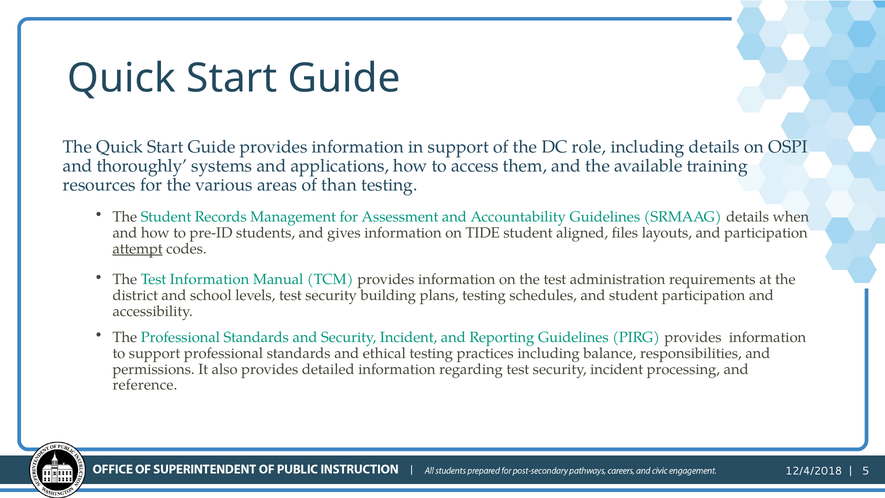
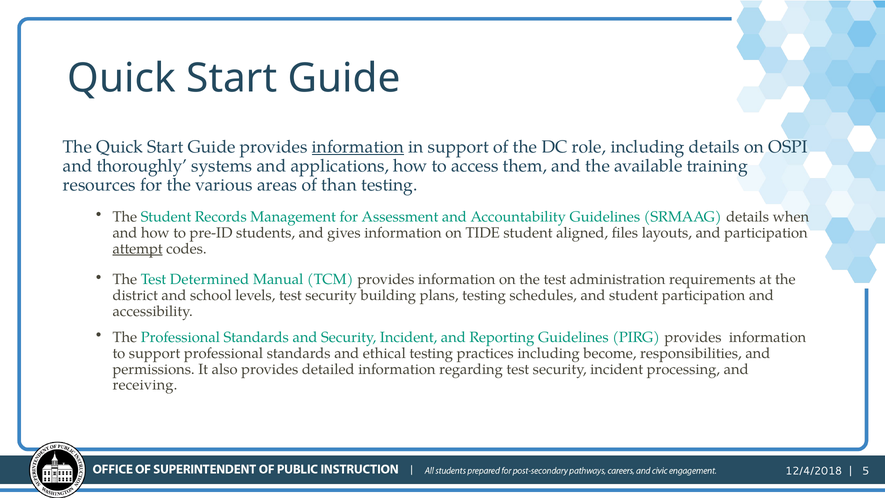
information underline: none -> present (358, 147)
Test Information: Information -> Determined (210, 280)
balance: balance -> become (610, 353)
reference: reference -> receiving (145, 385)
